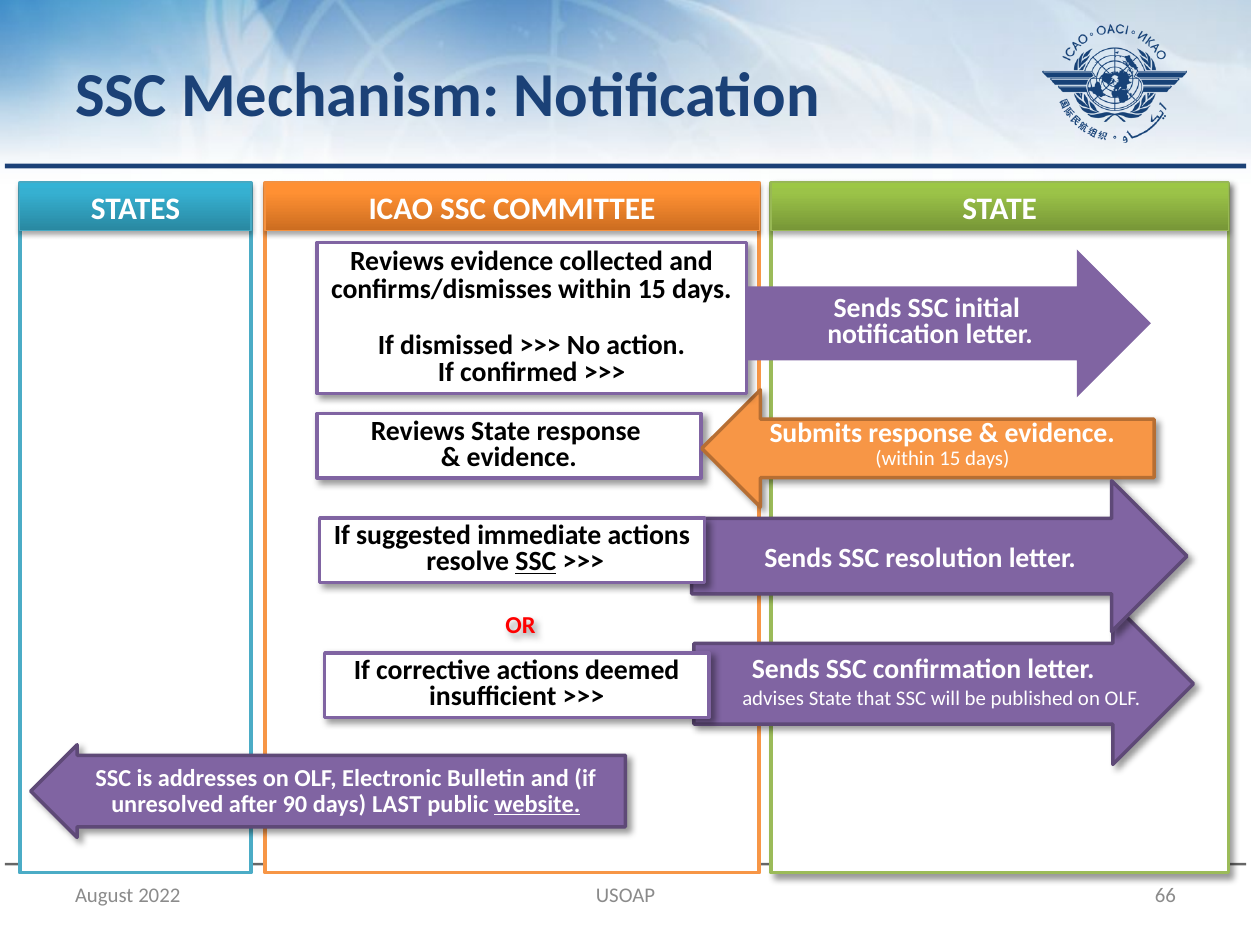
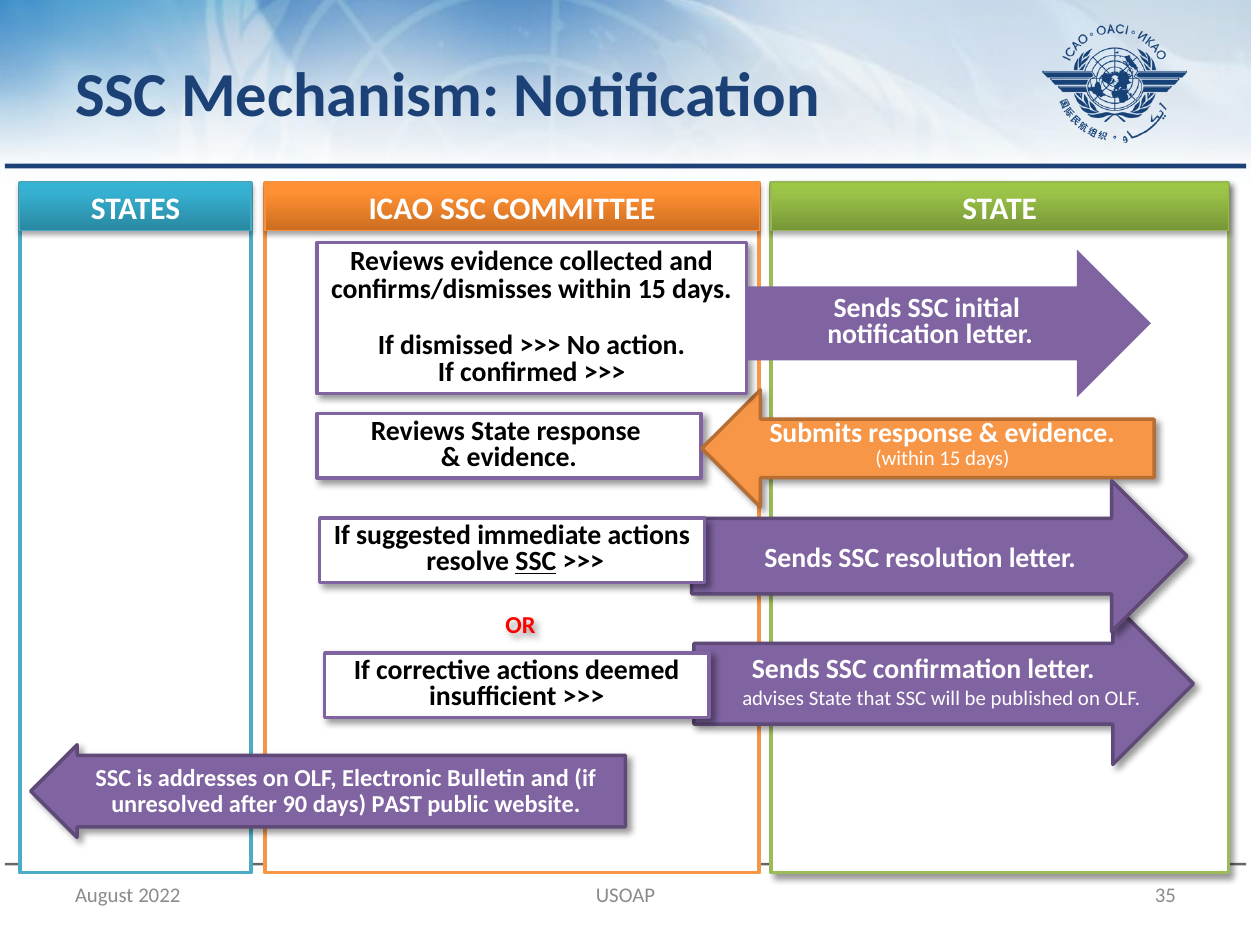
LAST: LAST -> PAST (397, 804)
website underline: present -> none (537, 804)
66: 66 -> 35 (1165, 896)
